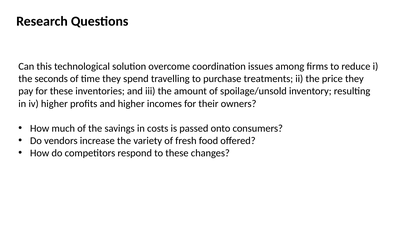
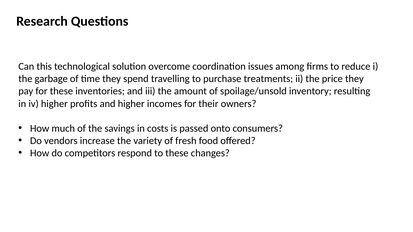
seconds: seconds -> garbage (51, 79)
